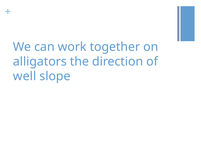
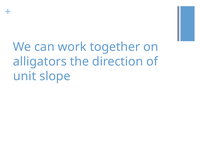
well: well -> unit (25, 77)
